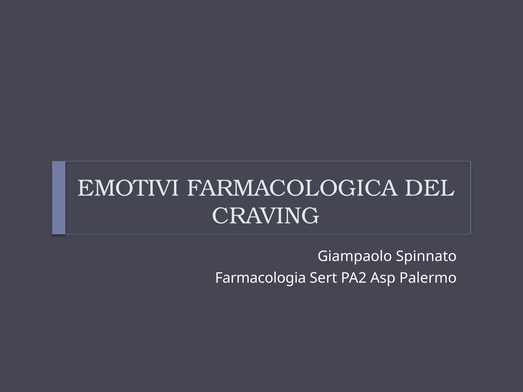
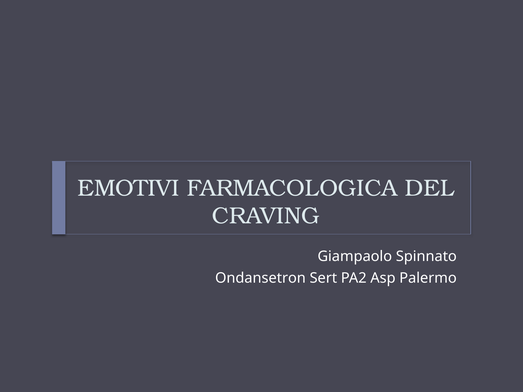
Farmacologia: Farmacologia -> Ondansetron (260, 278)
